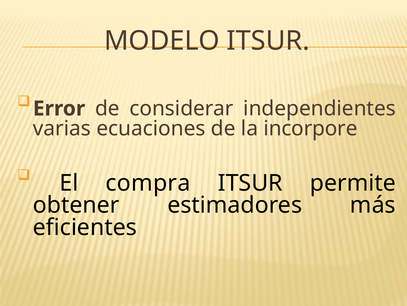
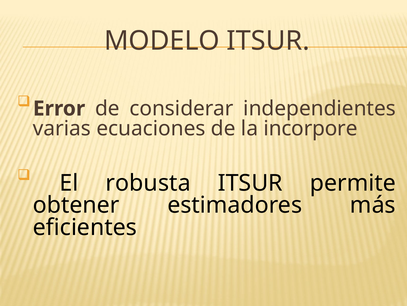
compra: compra -> robusta (148, 183)
